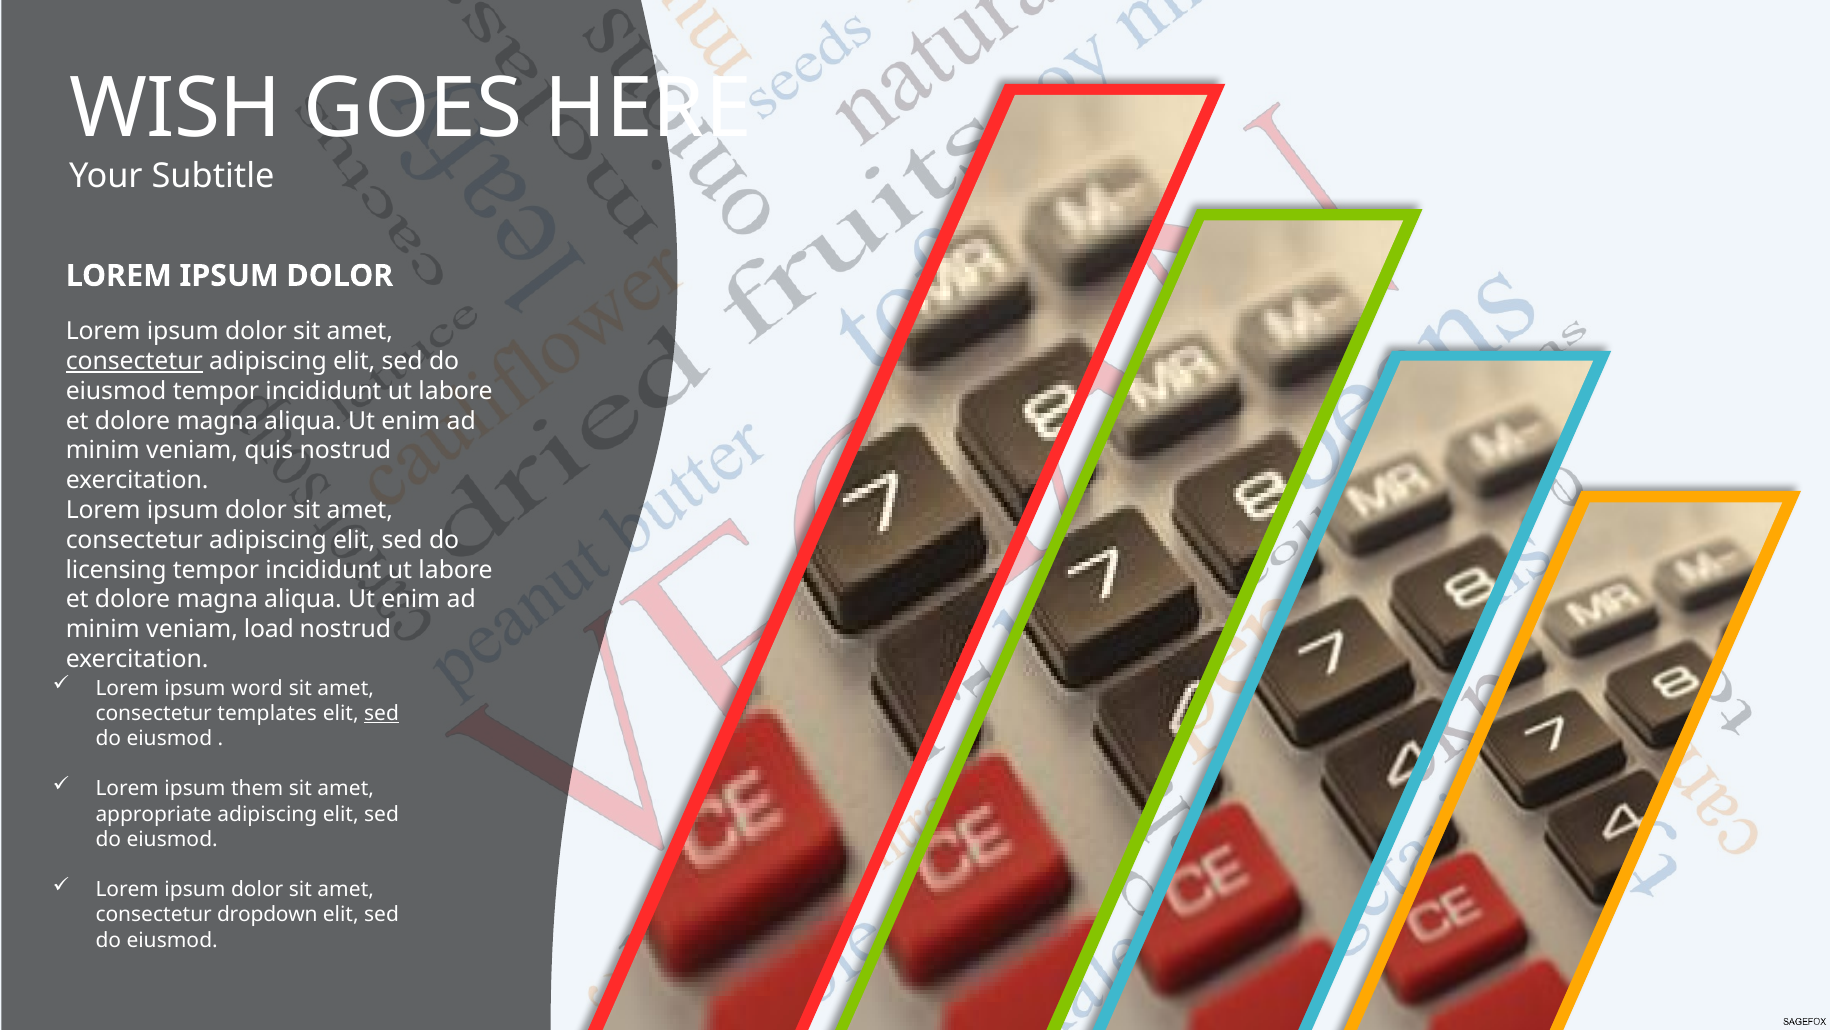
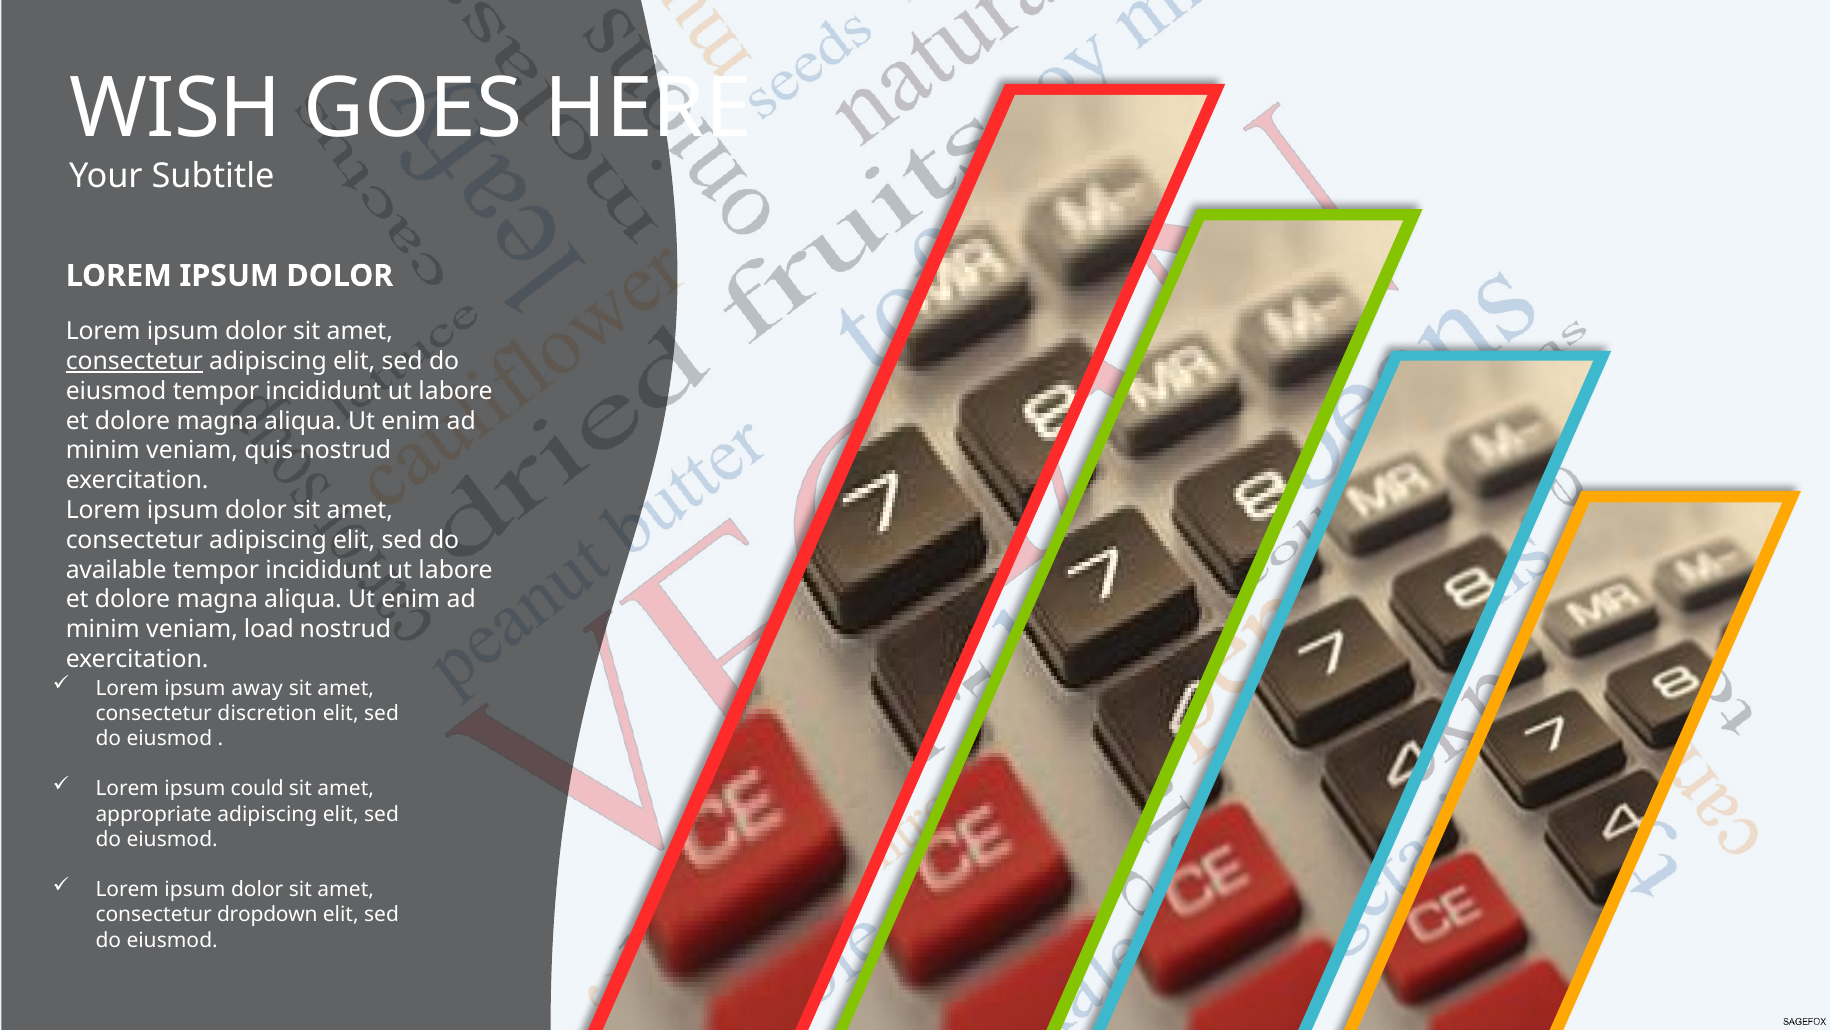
licensing: licensing -> available (116, 570)
word: word -> away (257, 688)
templates: templates -> discretion (267, 713)
sed underline: present -> none (382, 713)
them: them -> could (257, 788)
